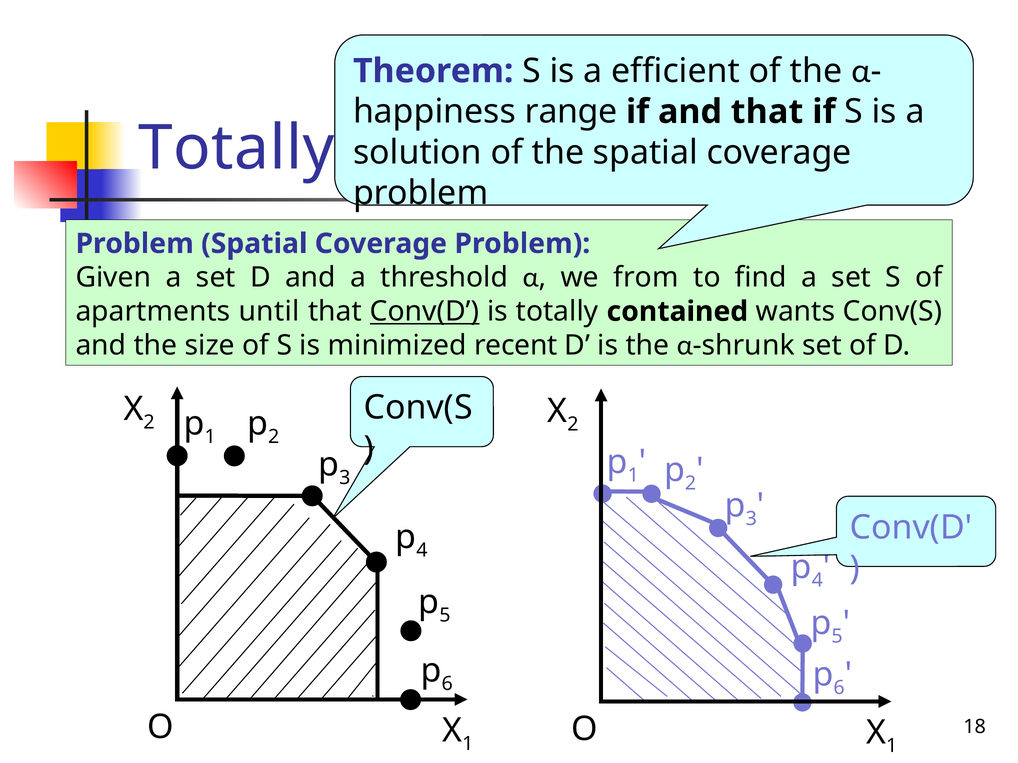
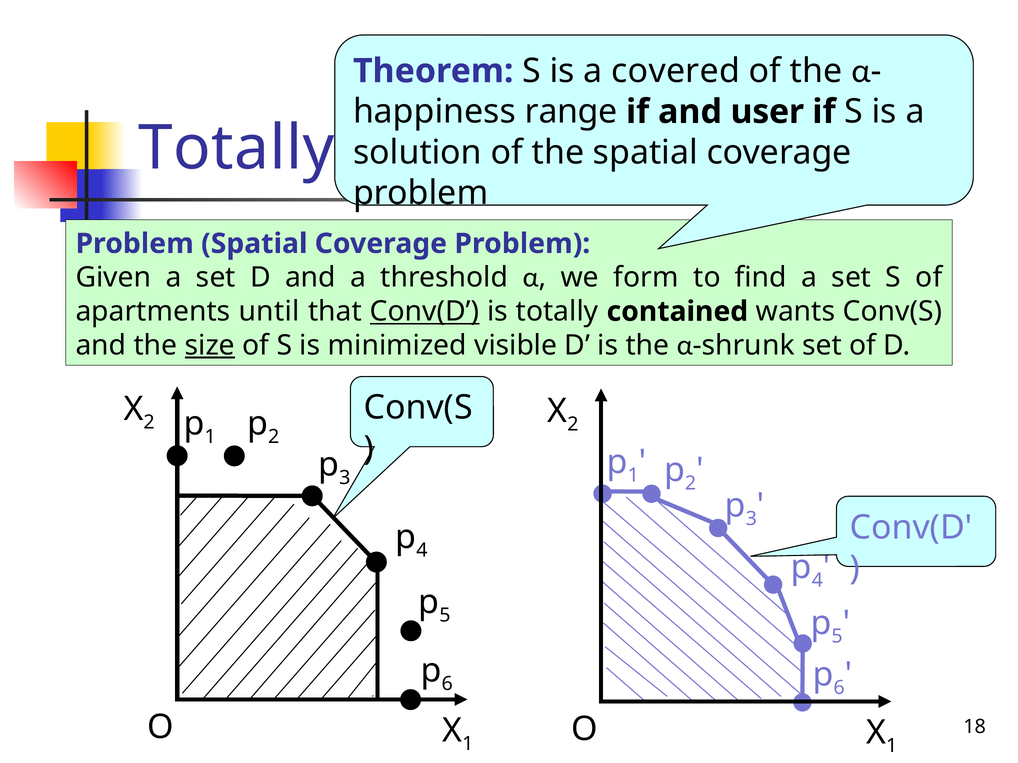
efficient: efficient -> covered (676, 71)
and that: that -> user (767, 112)
from: from -> form (646, 278)
size underline: none -> present (210, 346)
recent: recent -> visible (516, 346)
